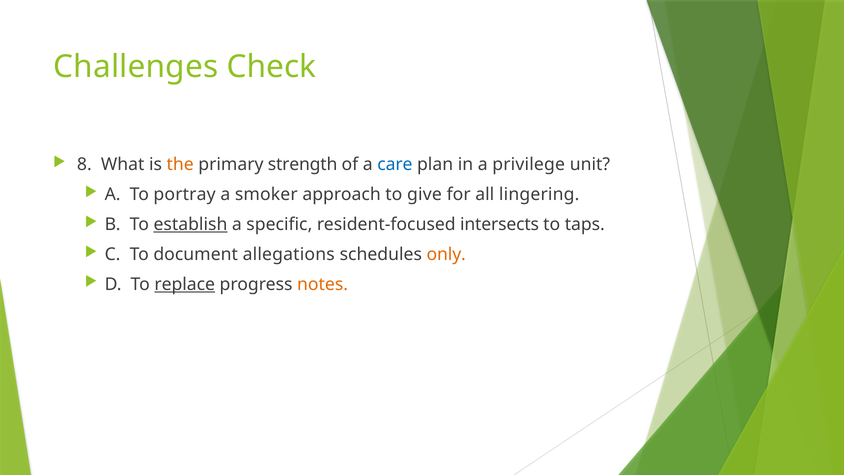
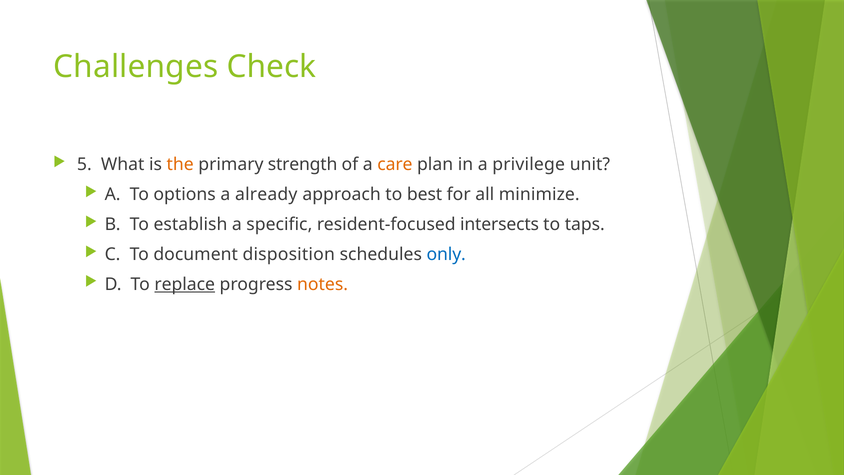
8: 8 -> 5 (84, 165)
care colour: blue -> orange (395, 165)
portray: portray -> options (185, 194)
smoker: smoker -> already (266, 194)
give: give -> best (425, 194)
lingering: lingering -> minimize (539, 194)
establish underline: present -> none (190, 224)
allegations: allegations -> disposition (289, 254)
only colour: orange -> blue (446, 254)
